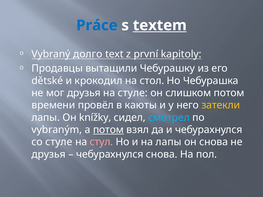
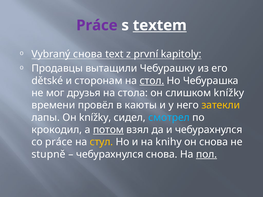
Práce colour: blue -> purple (97, 25)
Vybraný долго: долго -> снова (88, 54)
крокодил: крокодил -> сторонам (99, 81)
стол underline: none -> present (152, 81)
на стуле: стуле -> стола (133, 93)
слишком потом: потом -> knížky (229, 93)
vybraným: vybraným -> крокодил (57, 130)
со стуле: стуле -> práce (59, 142)
стул colour: pink -> yellow (101, 142)
на лапы: лапы -> knihy (169, 142)
друзья: друзья -> stupně (48, 154)
пол underline: none -> present (207, 154)
